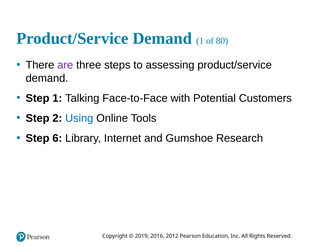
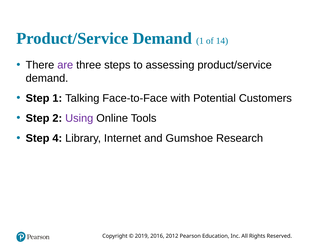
80: 80 -> 14 (222, 41)
Using colour: blue -> purple (79, 118)
6: 6 -> 4 (57, 138)
